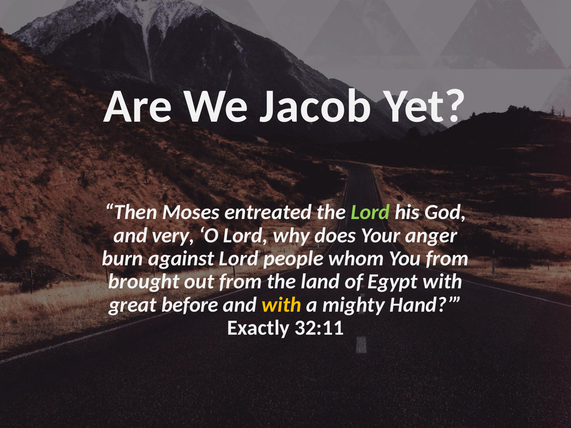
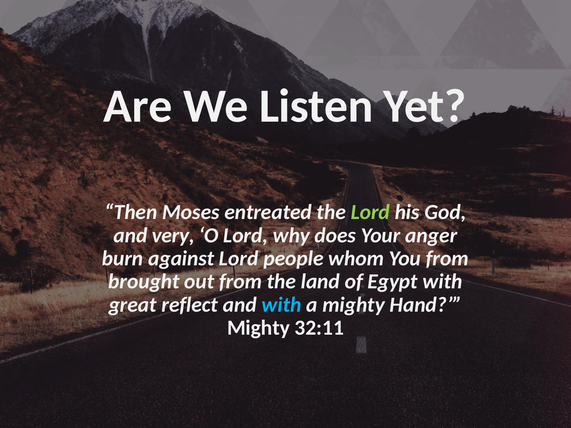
Jacob: Jacob -> Listen (316, 106)
before: before -> reflect (190, 305)
with colour: yellow -> light blue (281, 305)
Exactly: Exactly -> Mighty (258, 328)
